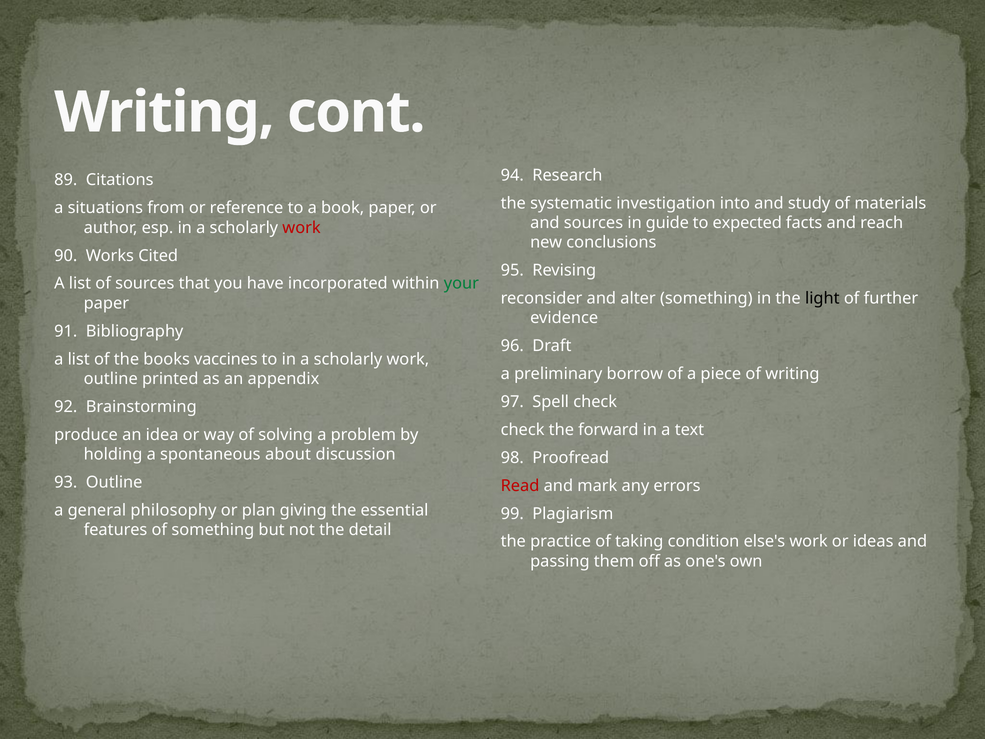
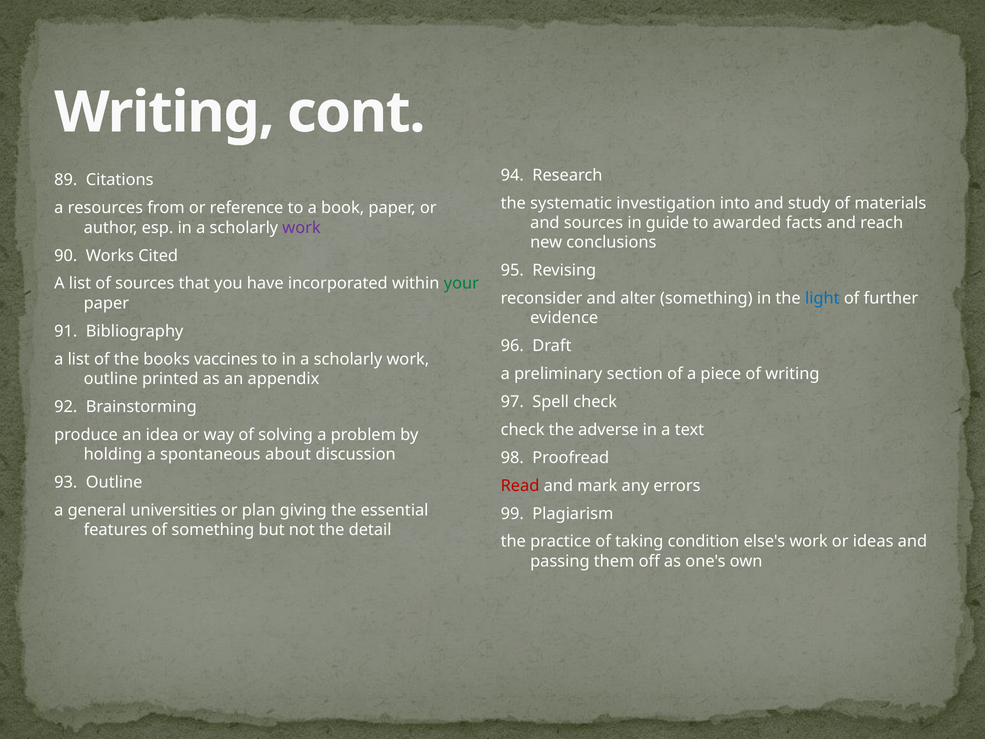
situations: situations -> resources (105, 208)
expected: expected -> awarded (747, 223)
work colour: red -> purple (302, 228)
light colour: black -> blue (822, 298)
borrow: borrow -> section (635, 374)
forward: forward -> adverse (608, 430)
philosophy: philosophy -> universities (174, 510)
